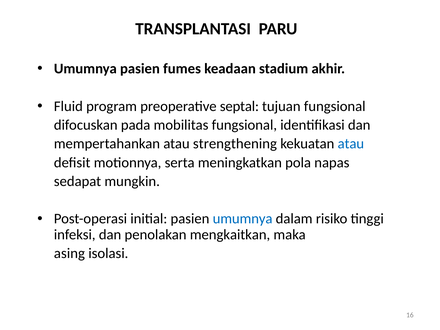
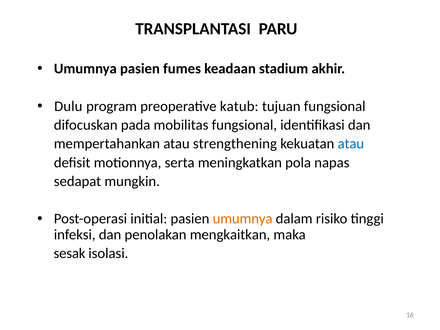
Fluid: Fluid -> Dulu (68, 106)
septal: septal -> katub (239, 106)
umumnya colour: blue -> orange (243, 219)
asing: asing -> sesak (70, 253)
